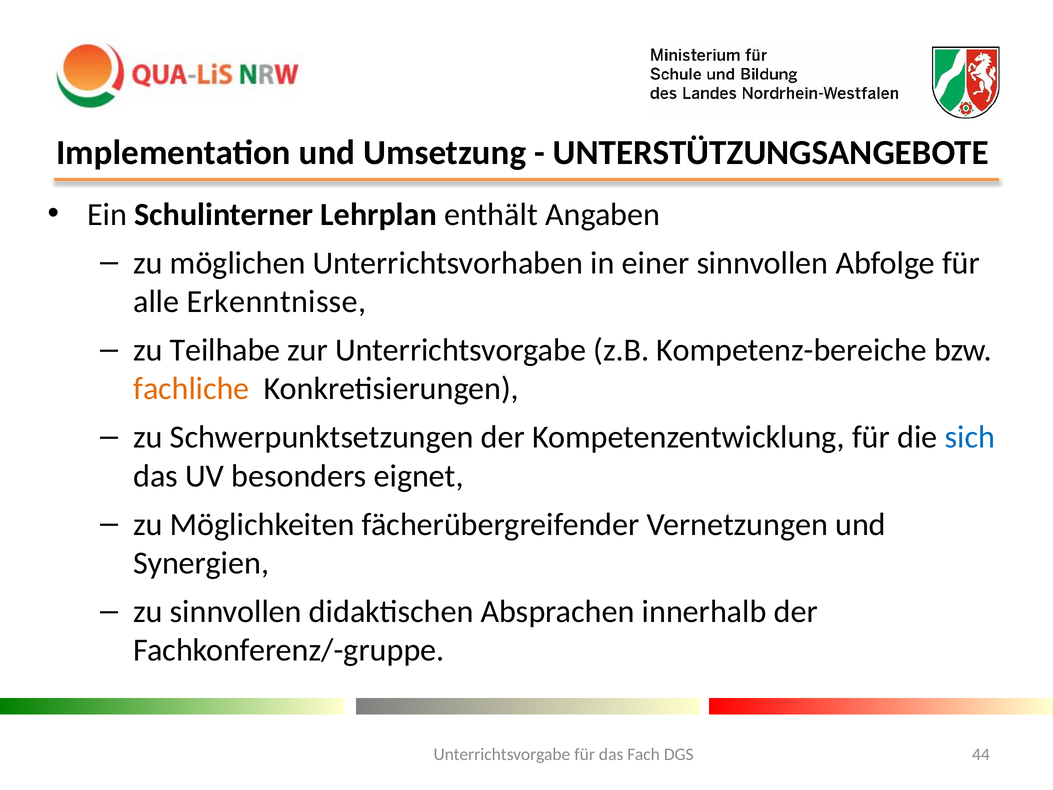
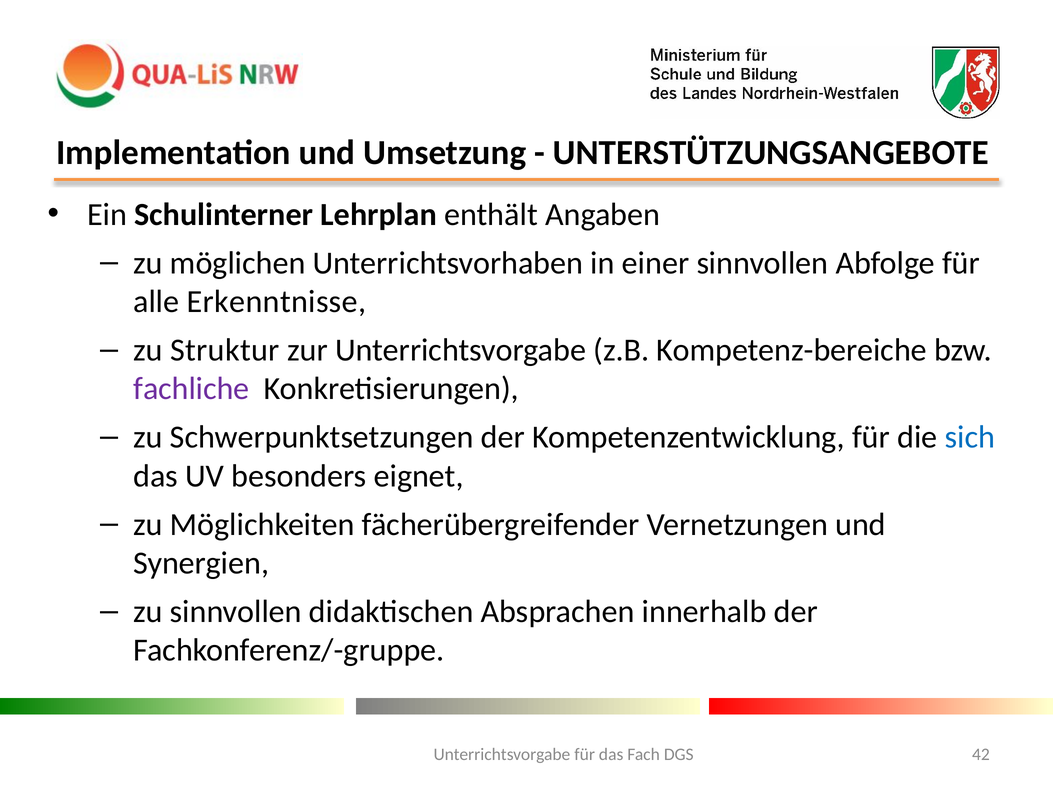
Teilhabe: Teilhabe -> Struktur (225, 350)
fachliche colour: orange -> purple (191, 389)
44: 44 -> 42 (981, 754)
